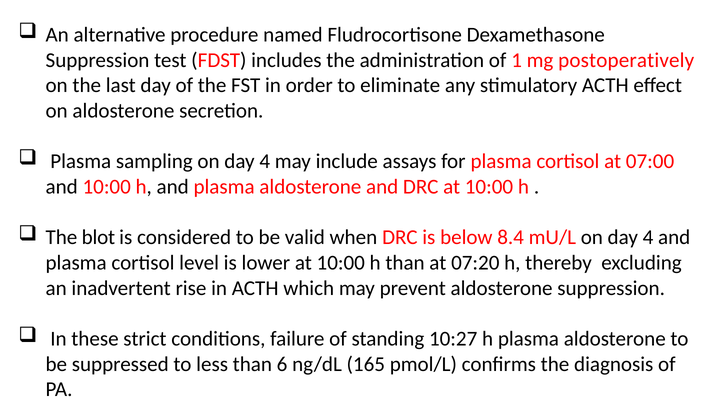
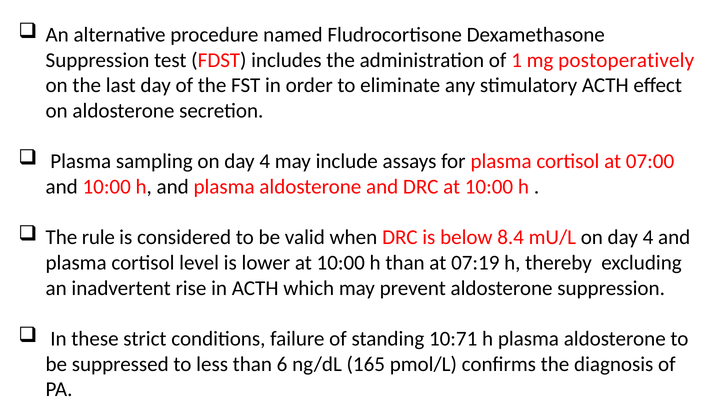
blot: blot -> rule (98, 237)
07:20: 07:20 -> 07:19 (475, 263)
10:27: 10:27 -> 10:71 (453, 339)
